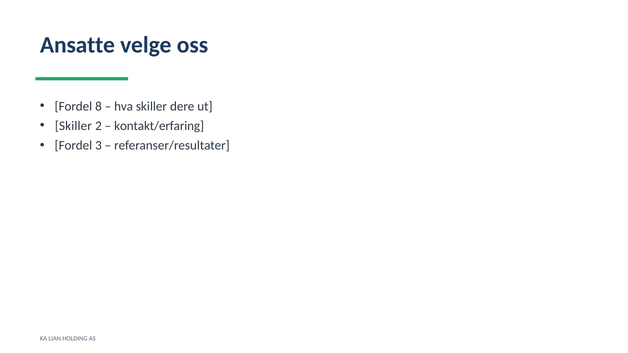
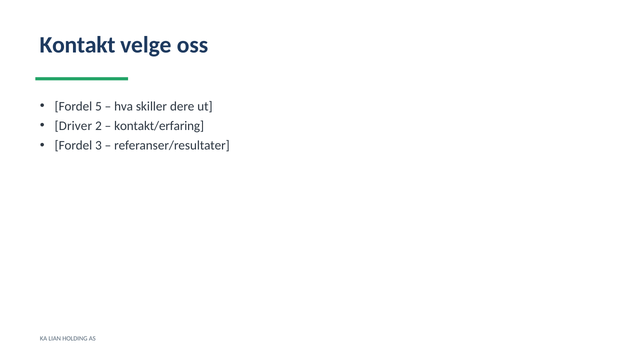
Ansatte: Ansatte -> Kontakt (77, 45)
8: 8 -> 5 (98, 106)
Skiller: Skiller -> Driver (73, 126)
